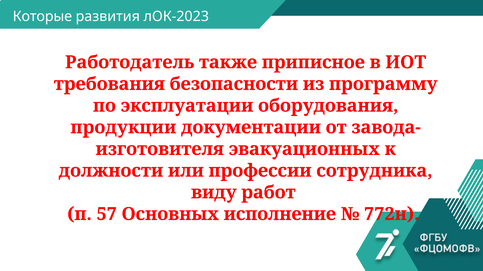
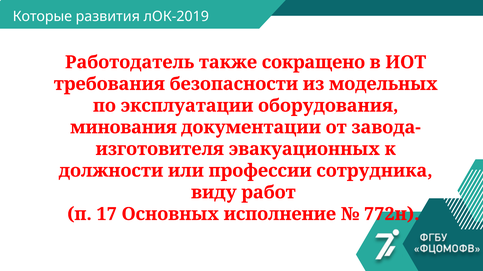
лОК-2023: лОК-2023 -> лОК-2019 (176, 16)
приписное: приписное -> сокращено (313, 62)
программу: программу -> модельных (383, 84)
продукции: продукции -> минования (124, 128)
57: 57 -> 17 (107, 215)
